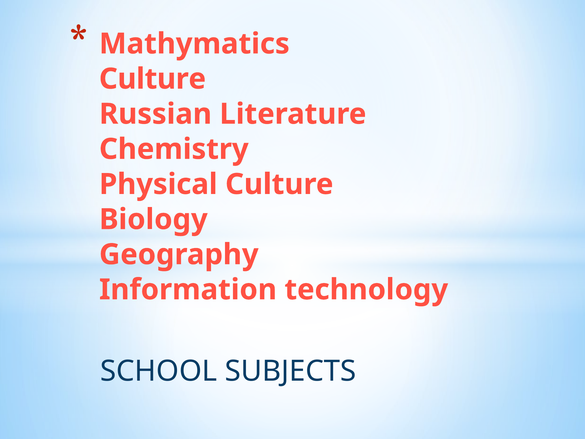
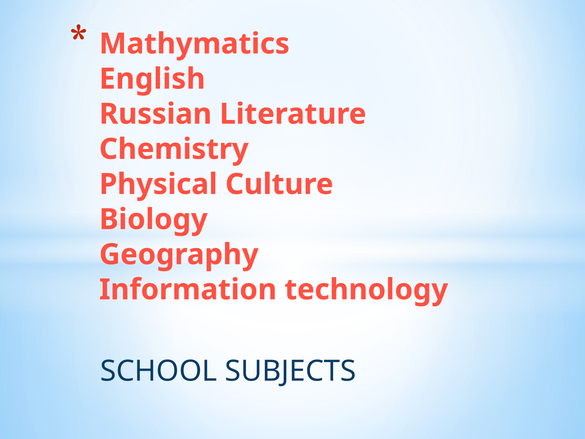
Culture: Culture -> English (152, 79)
